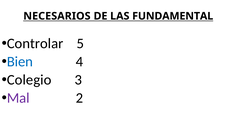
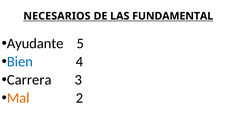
Controlar: Controlar -> Ayudante (35, 44)
Colegio: Colegio -> Carrera (29, 80)
Mal colour: purple -> orange (18, 98)
